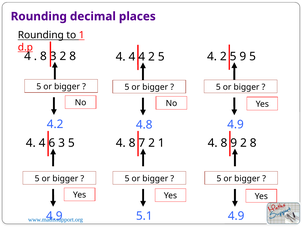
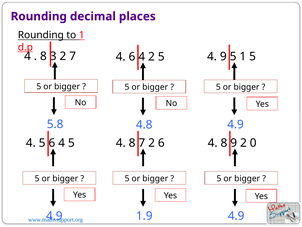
8: 8 -> 7 (73, 56)
2: 2 -> 9 (223, 56)
9: 9 -> 1 (243, 56)
4: 4 -> 6 (132, 57)
4.2: 4.2 -> 5.8 (55, 124)
4: 4 -> 5 (42, 143)
3: 3 -> 4 (62, 143)
2 1: 1 -> 6 (161, 143)
8: 8 -> 0 (253, 143)
5.1: 5.1 -> 1.9 (144, 216)
